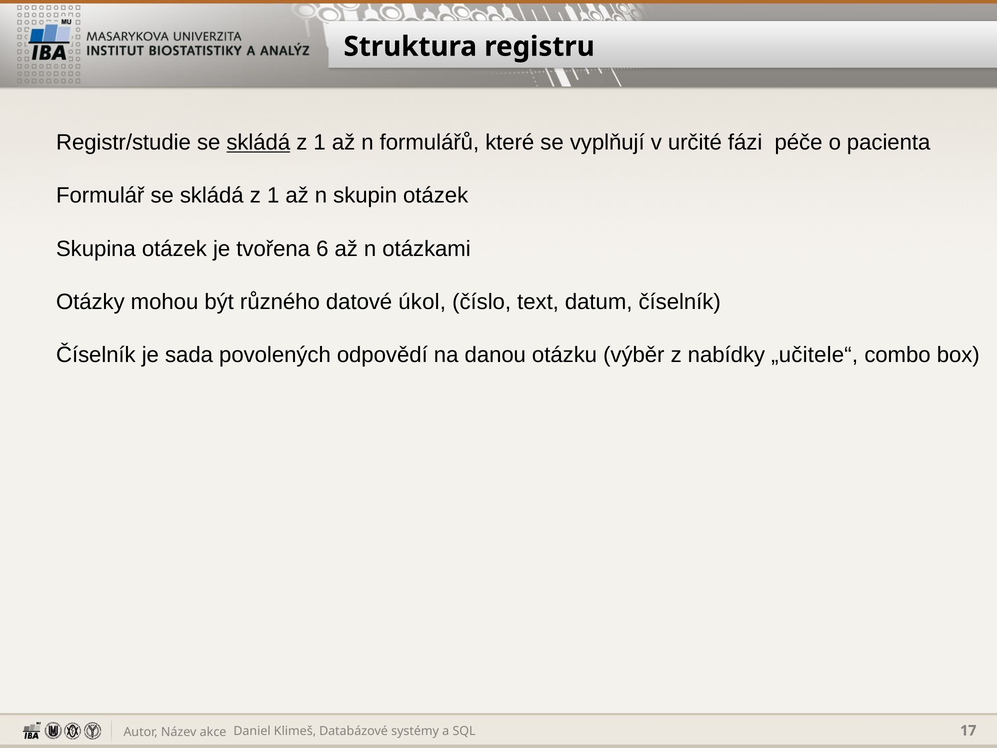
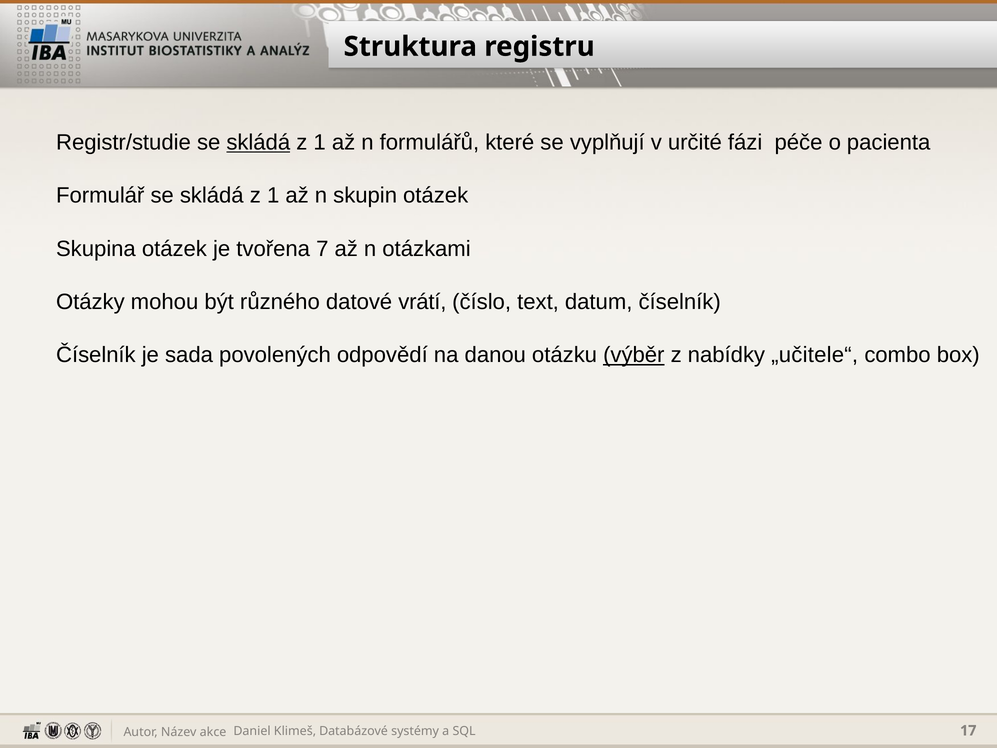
6: 6 -> 7 (322, 249)
úkol: úkol -> vrátí (422, 302)
výběr underline: none -> present (634, 355)
